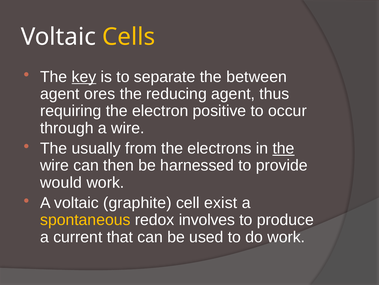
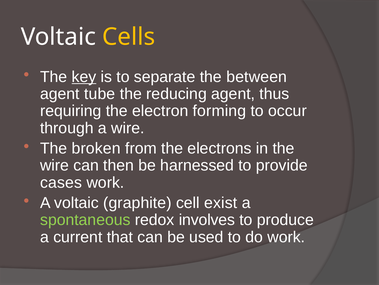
ores: ores -> tube (100, 94)
positive: positive -> forming (219, 111)
usually: usually -> broken (96, 148)
the underline: present -> none (284, 148)
would: would -> cases (61, 182)
spontaneous colour: yellow -> light green (85, 219)
